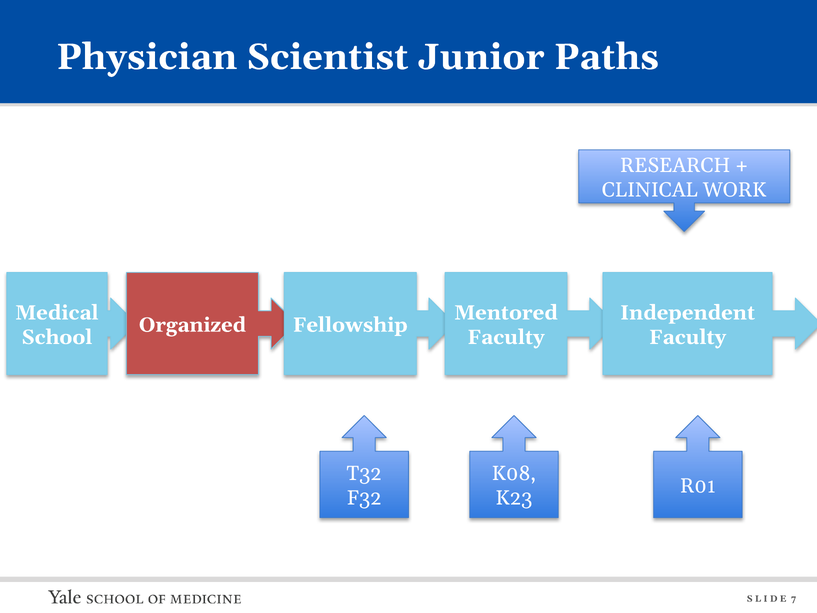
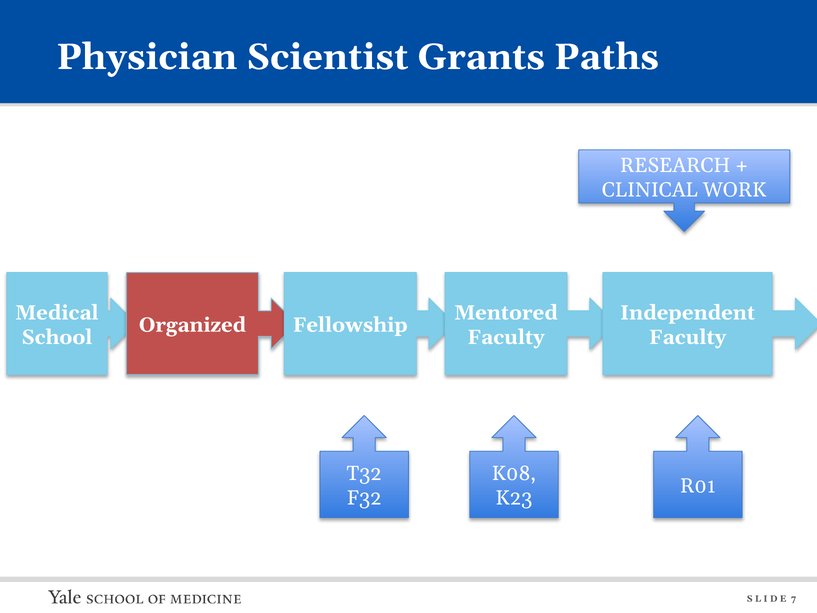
Junior: Junior -> Grants (481, 57)
